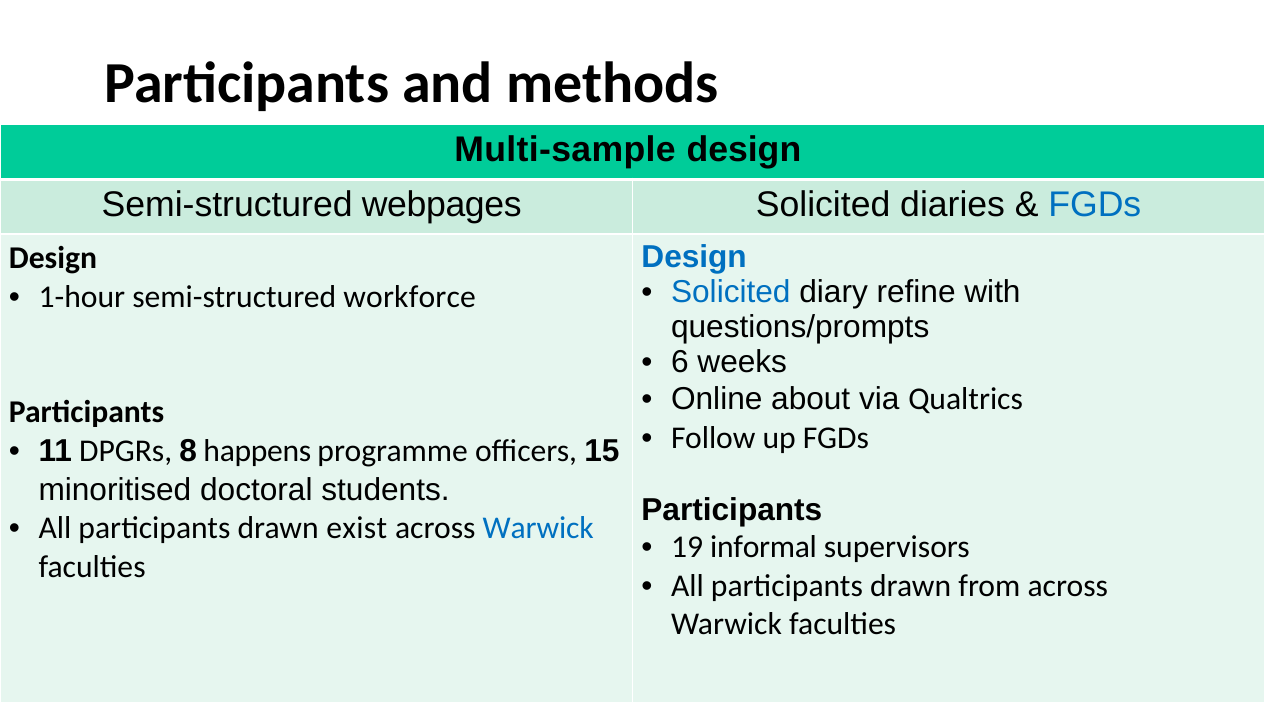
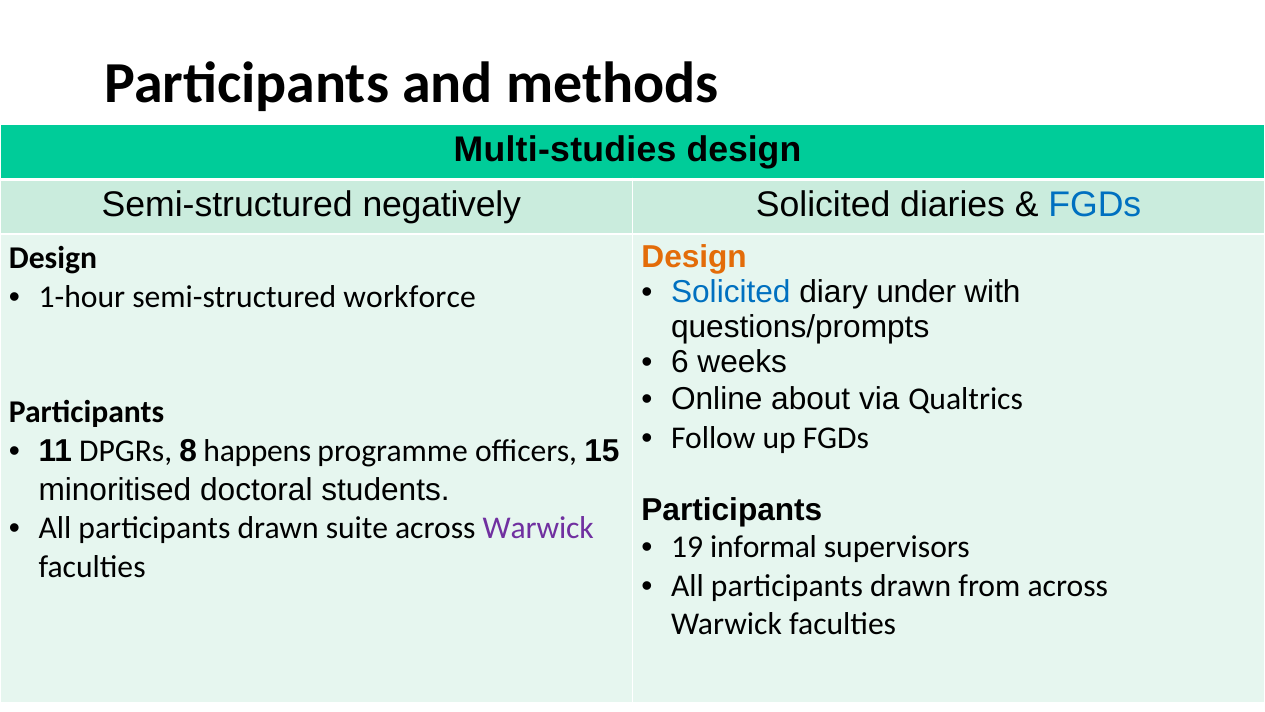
Multi-sample: Multi-sample -> Multi-studies (565, 150)
webpages: webpages -> negatively (442, 204)
Design colour: blue -> orange (694, 257)
refine: refine -> under (916, 292)
exist: exist -> suite (357, 528)
Warwick colour: blue -> purple (538, 528)
